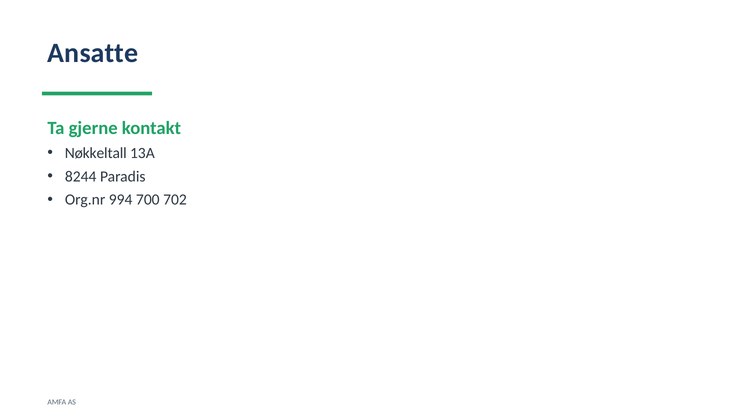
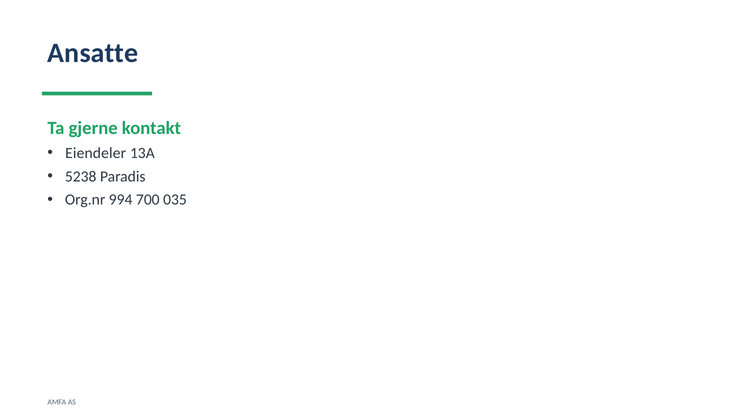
Nøkkeltall: Nøkkeltall -> Eiendeler (96, 153)
8244: 8244 -> 5238 (81, 177)
702: 702 -> 035 (175, 200)
